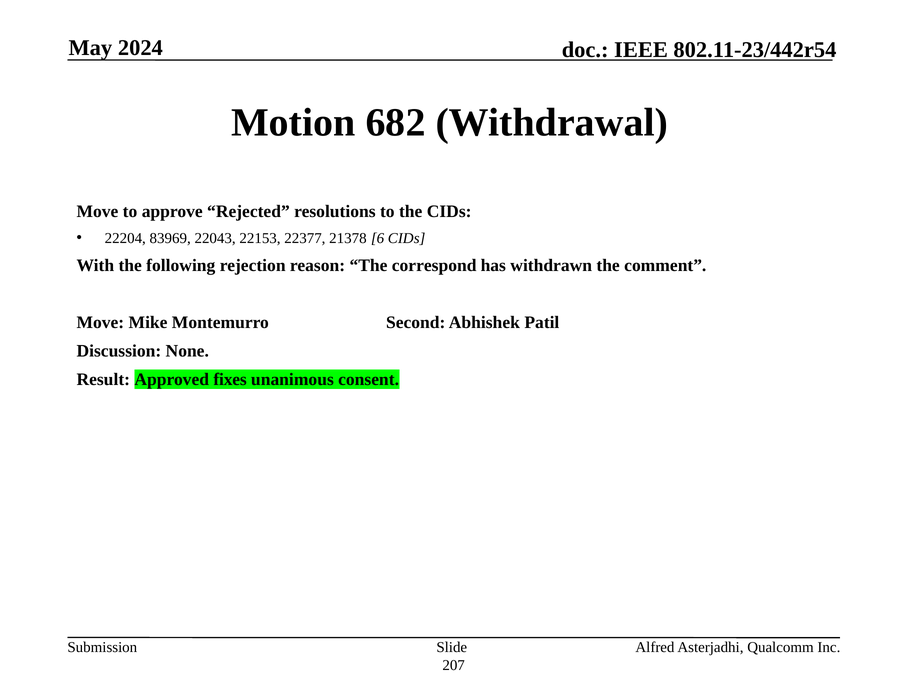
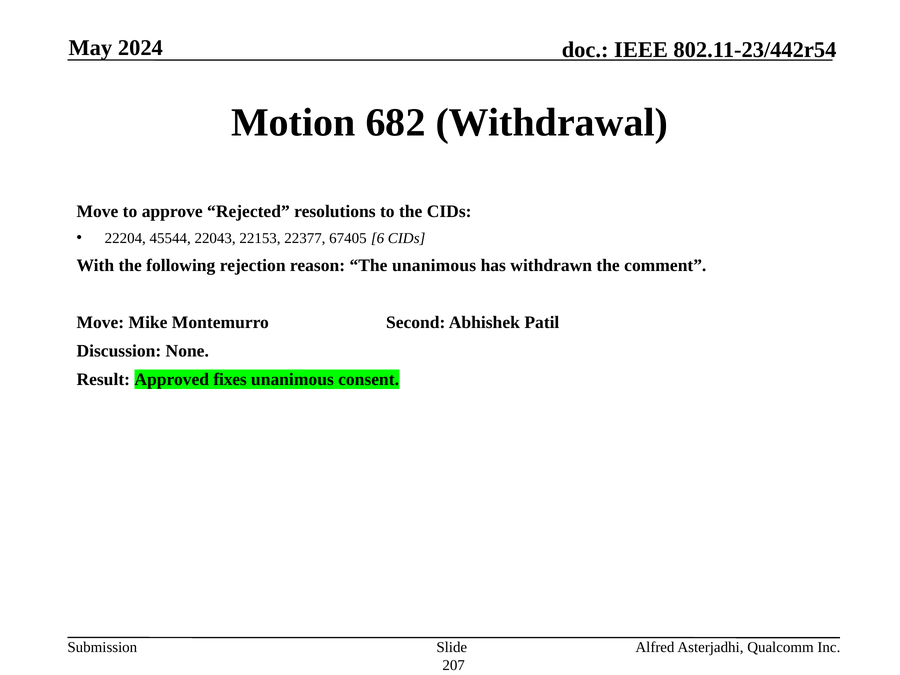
83969: 83969 -> 45544 (170, 238)
21378: 21378 -> 67405 (348, 238)
The correspond: correspond -> unanimous (434, 265)
